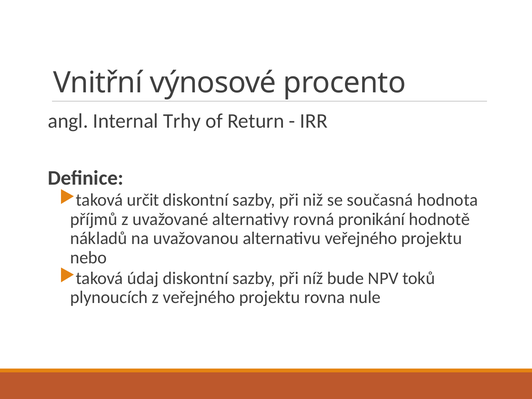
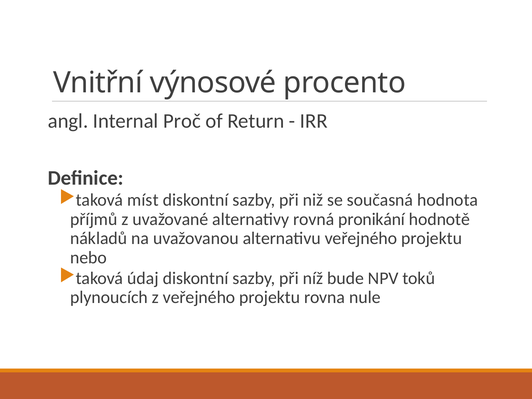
Trhy: Trhy -> Proč (182, 121)
určit: určit -> míst (143, 200)
